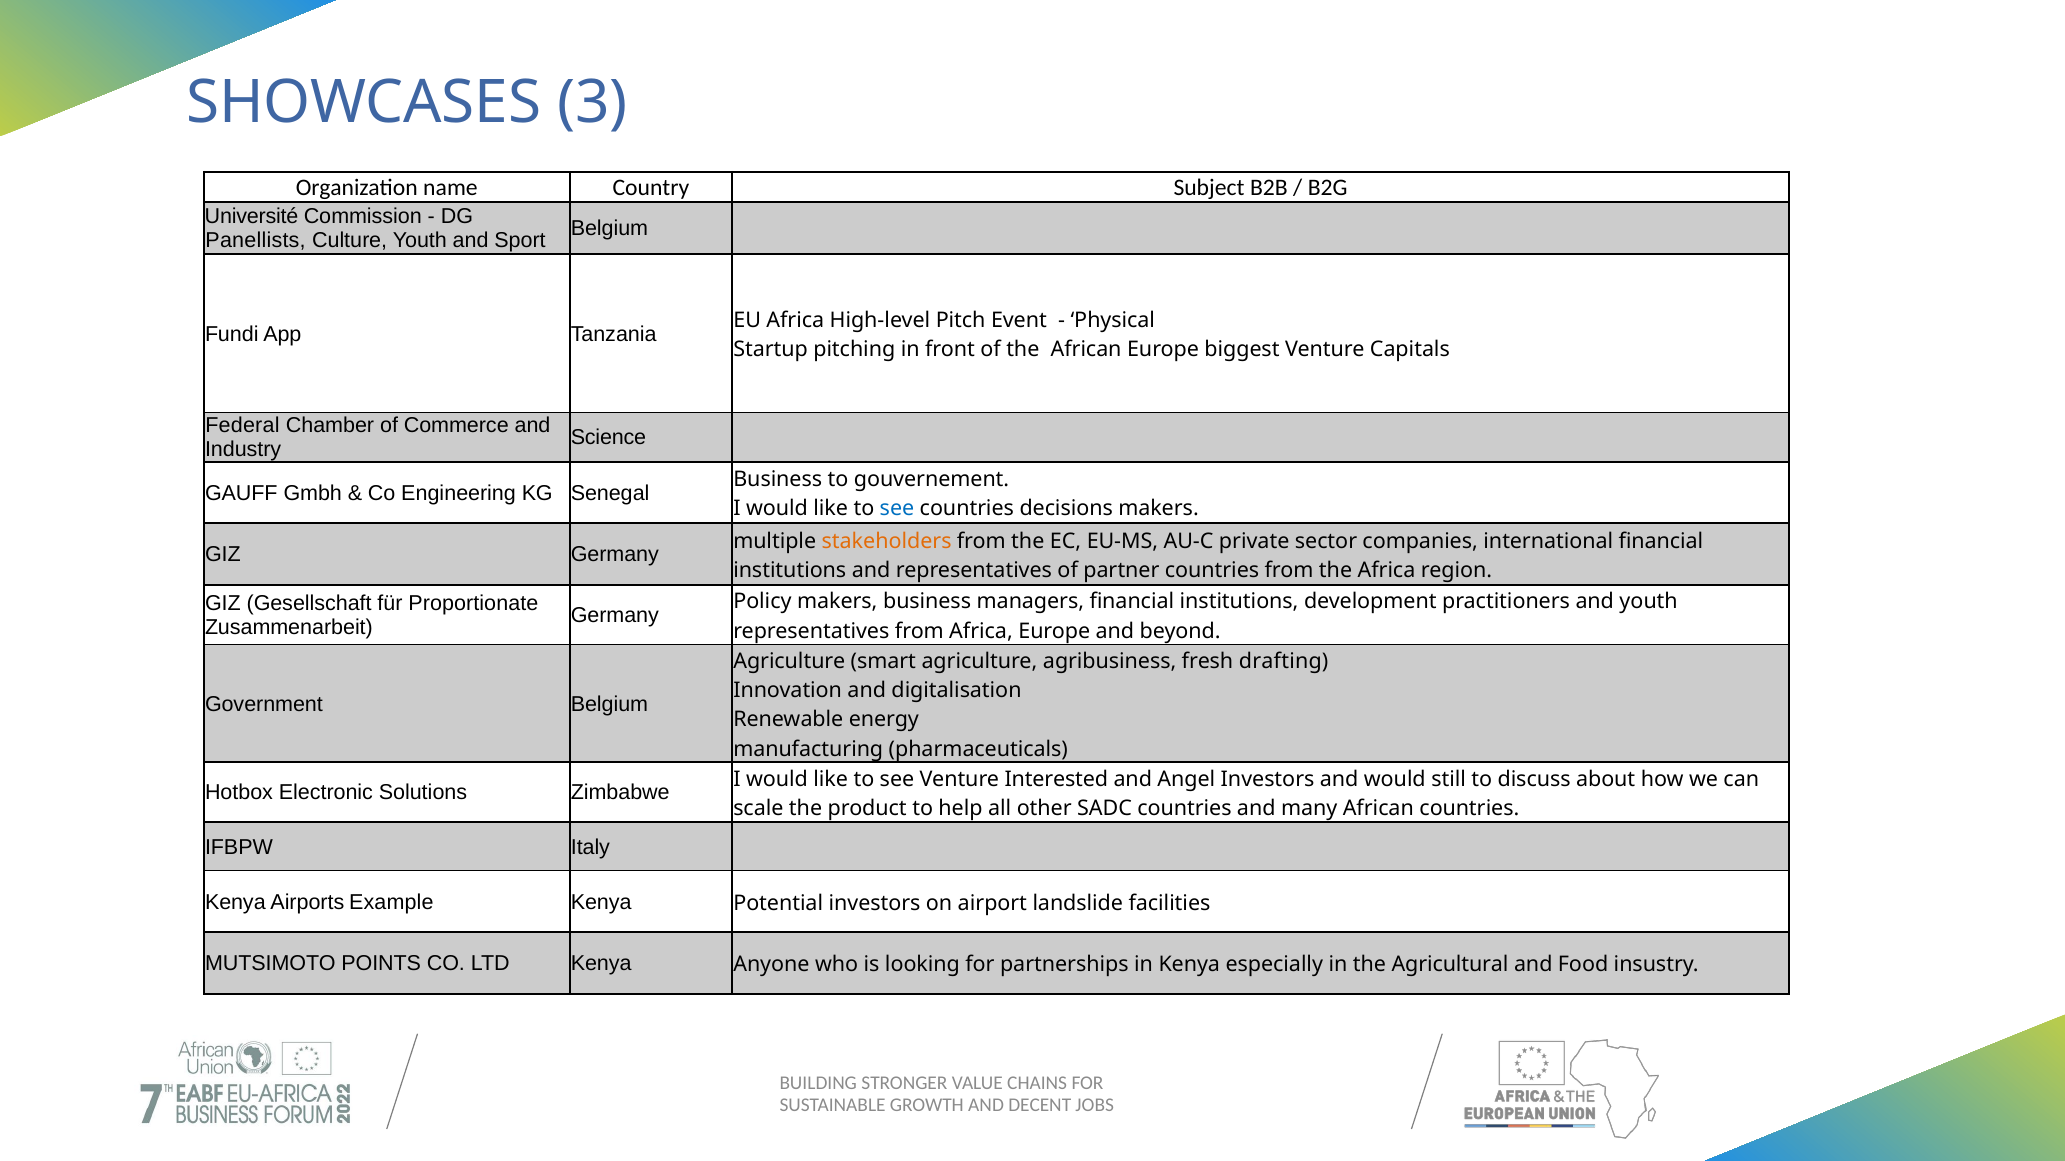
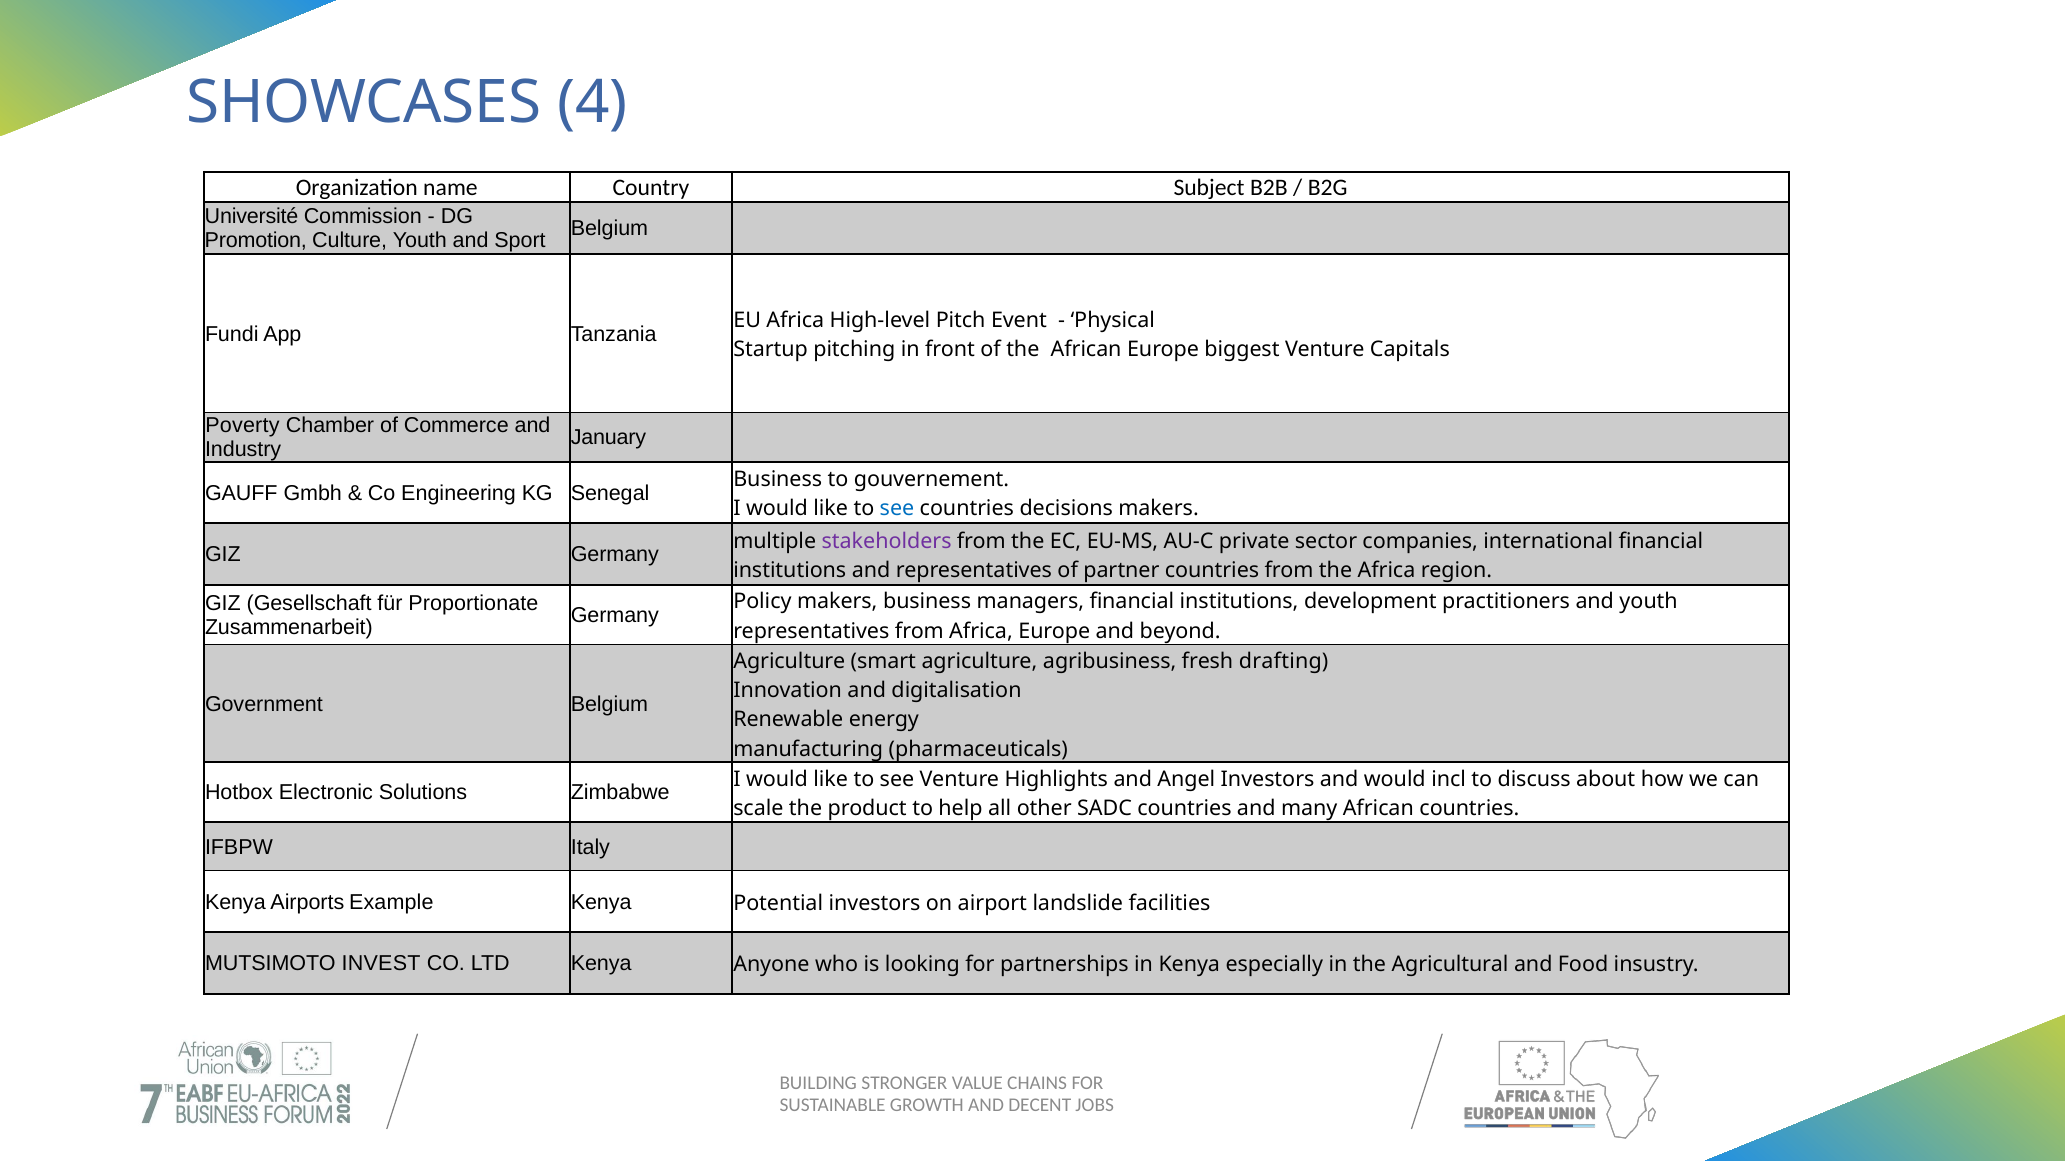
3: 3 -> 4 (592, 103)
Panellists: Panellists -> Promotion (256, 241)
Federal: Federal -> Poverty (242, 426)
Science: Science -> January (608, 438)
stakeholders colour: orange -> purple (887, 542)
Interested: Interested -> Highlights (1056, 780)
still: still -> incl (1449, 780)
POINTS: POINTS -> INVEST (381, 964)
